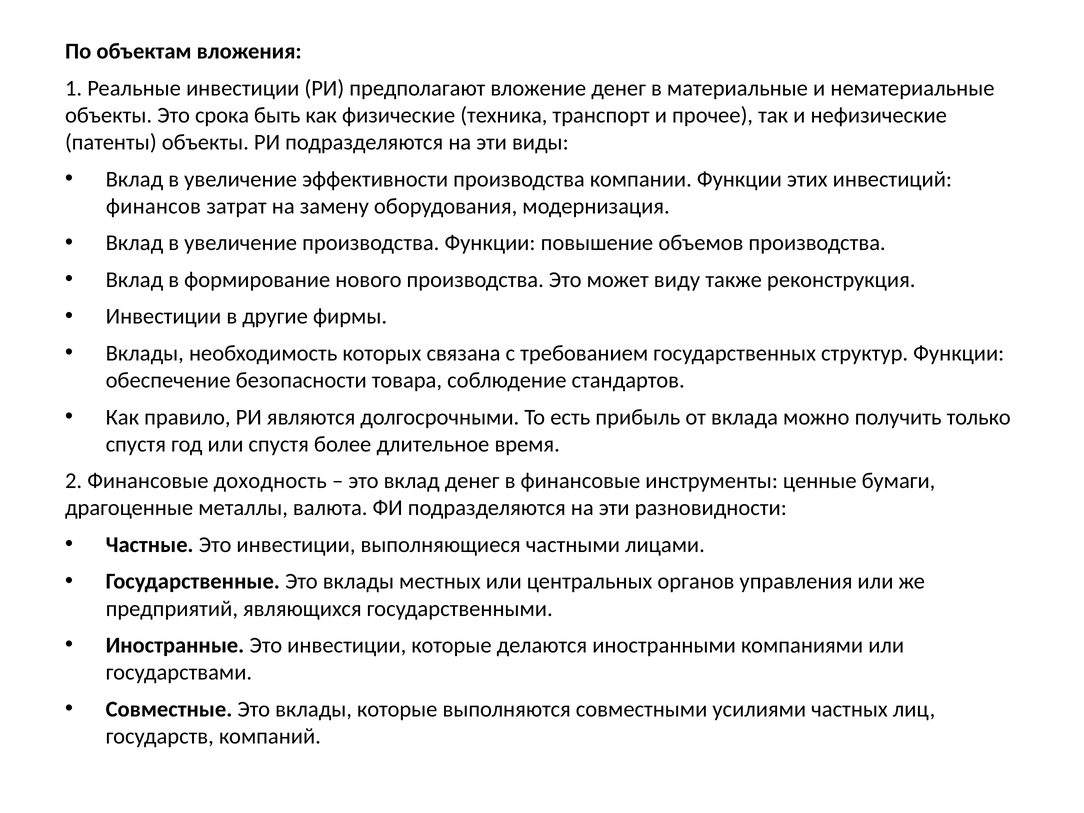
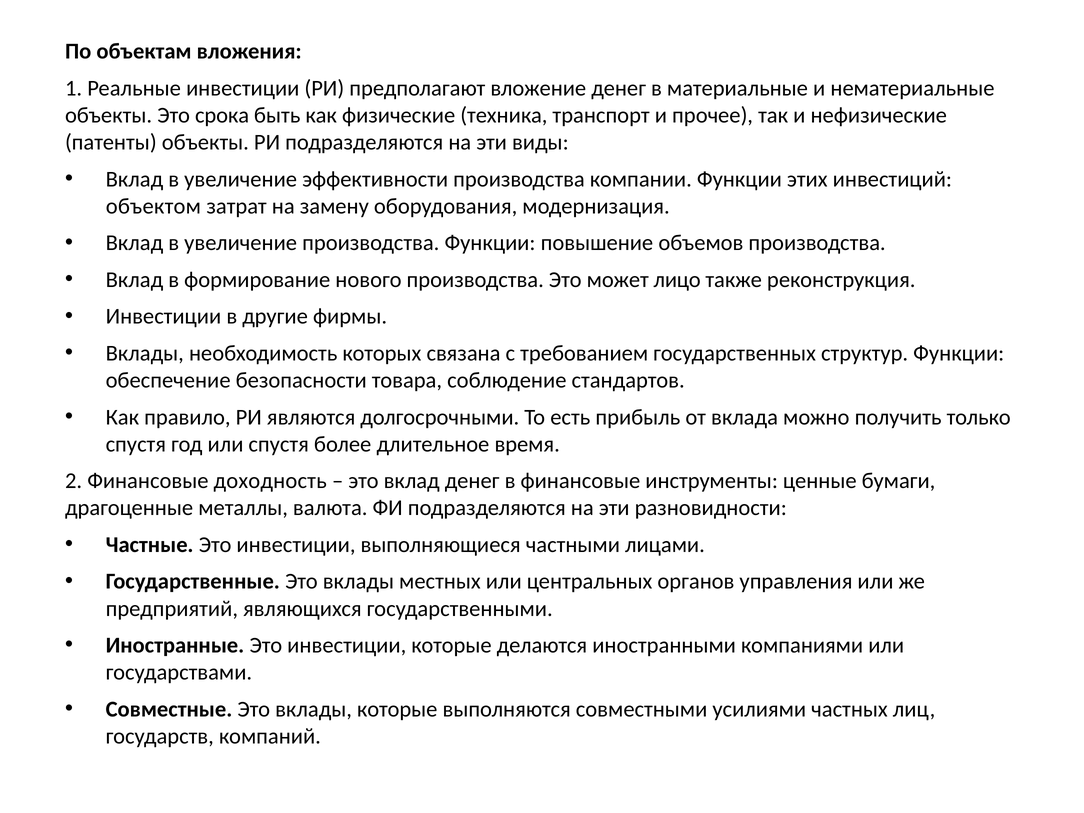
финансов: финансов -> объектом (153, 206)
виду: виду -> лицо (677, 280)
